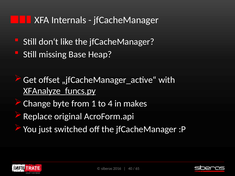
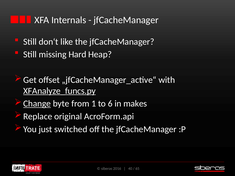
Base: Base -> Hard (77, 55)
Change underline: none -> present (37, 104)
4: 4 -> 6 (110, 104)
